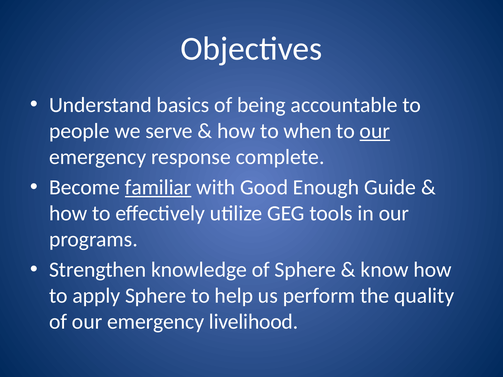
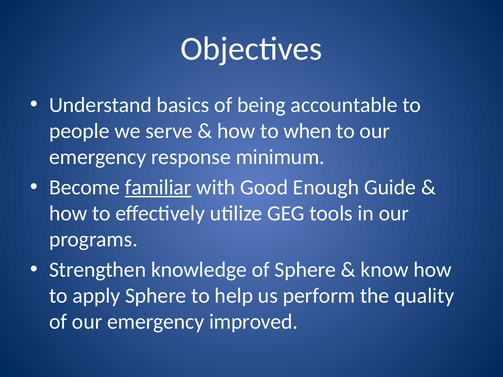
our underline: present -> none (375, 131)
complete: complete -> minimum (280, 157)
livelihood: livelihood -> improved (254, 322)
